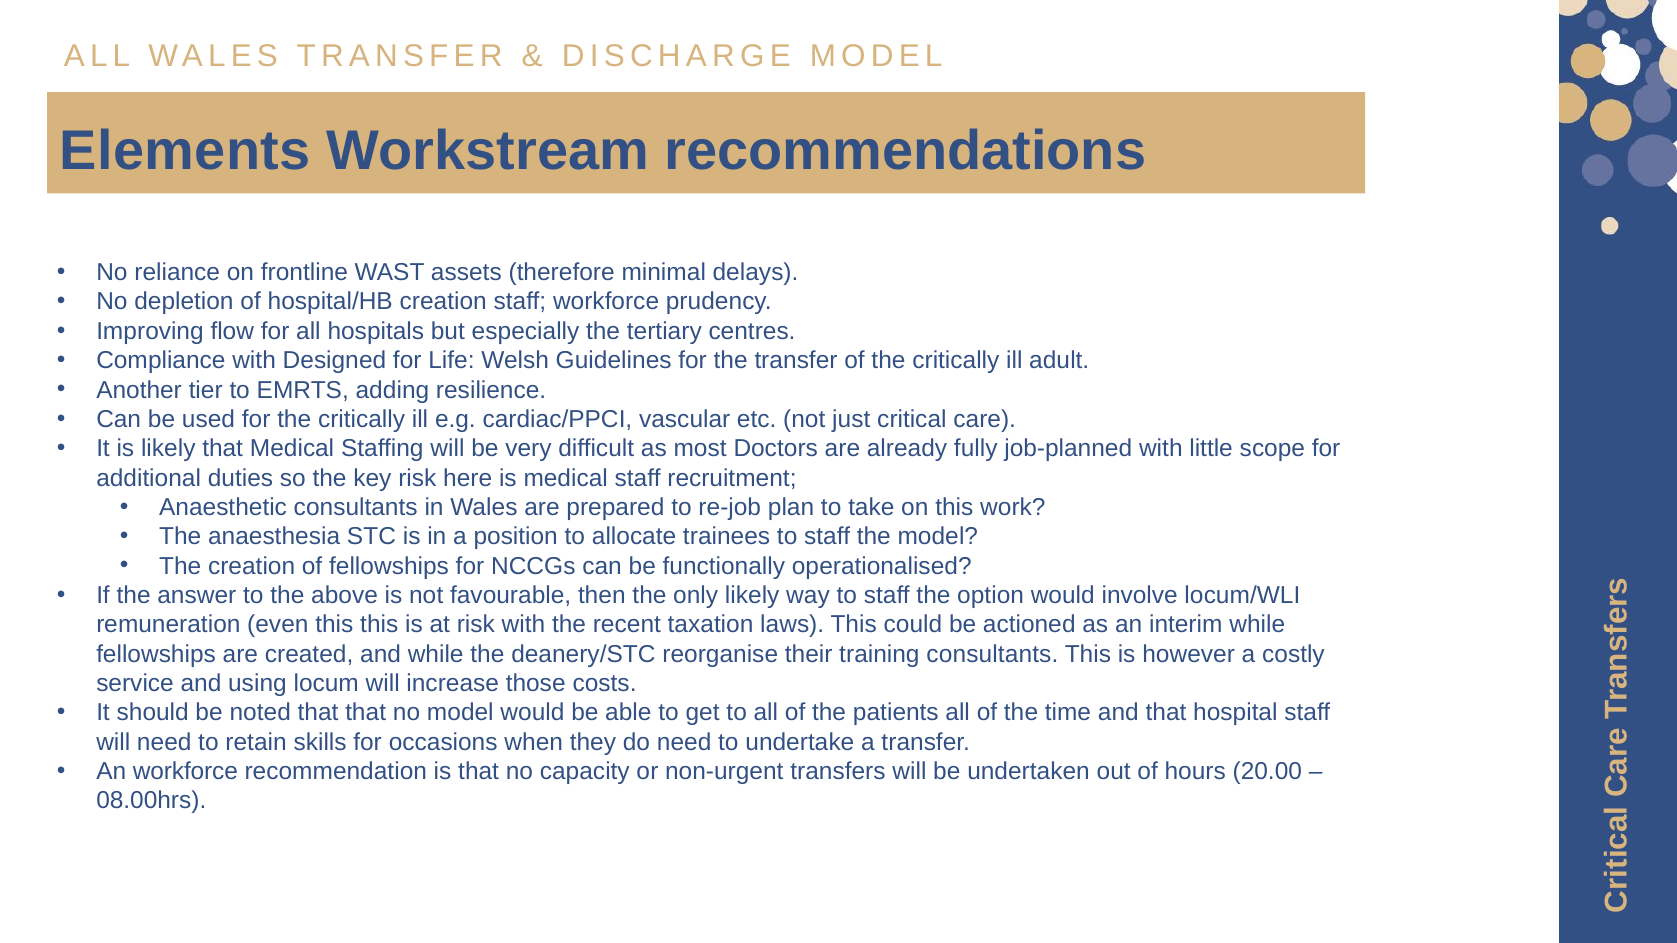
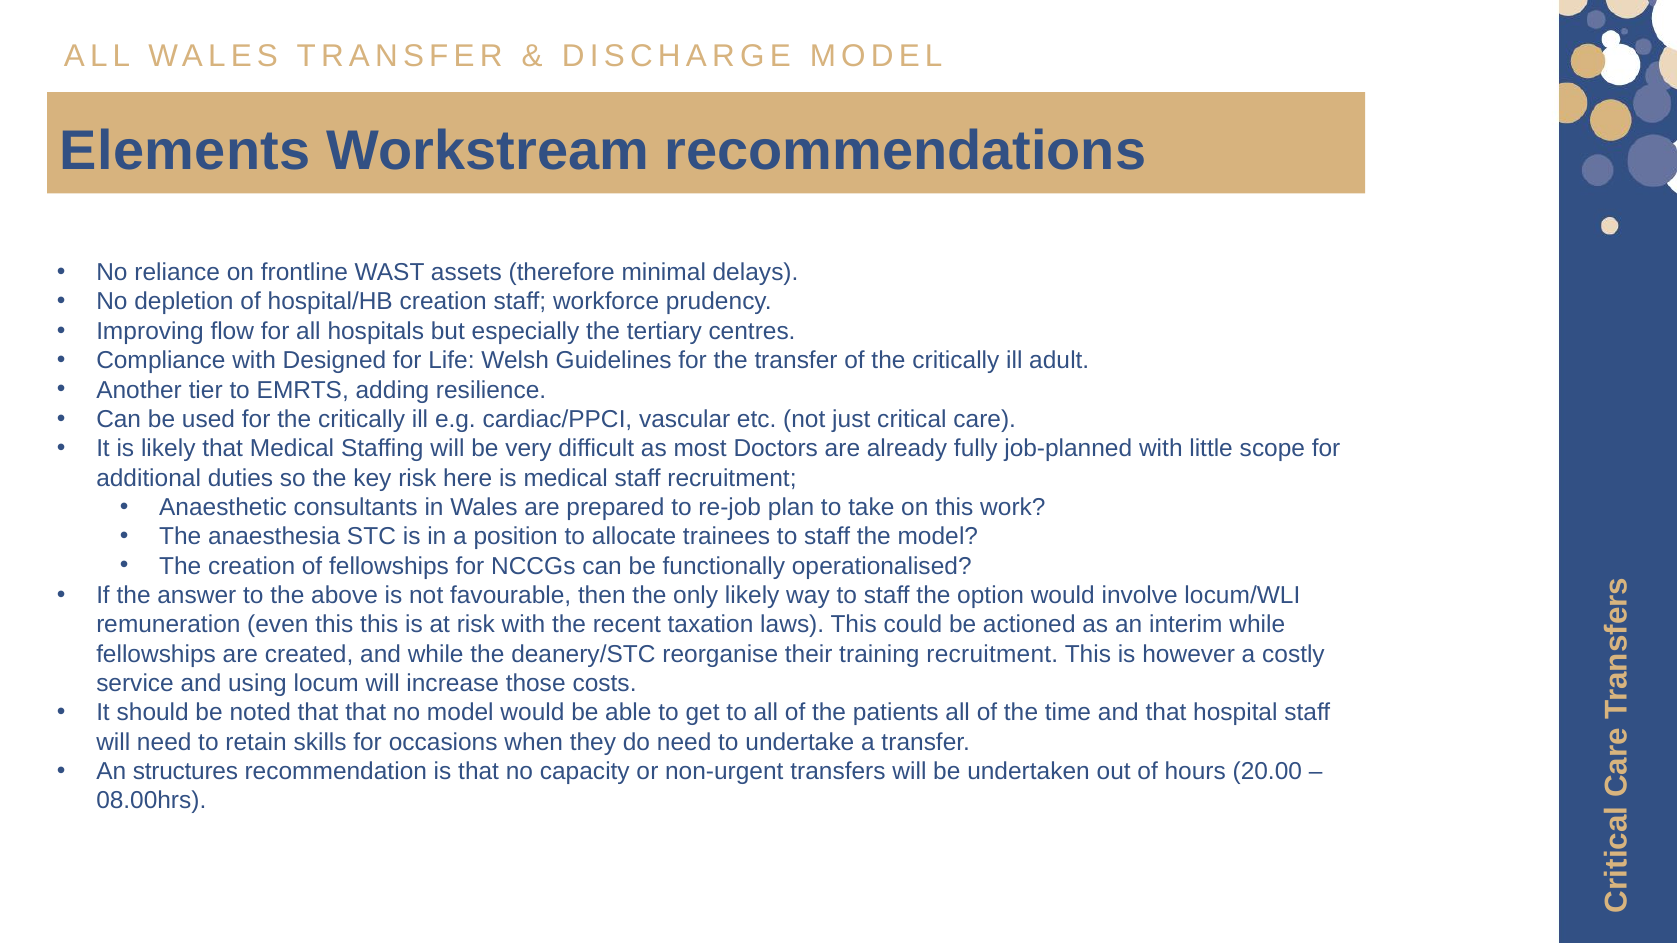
training consultants: consultants -> recruitment (992, 654)
An workforce: workforce -> structures (185, 772)
